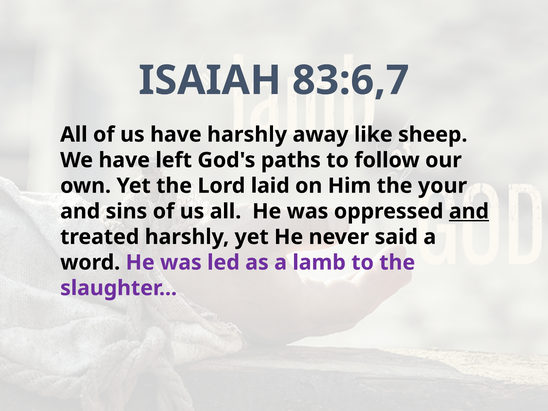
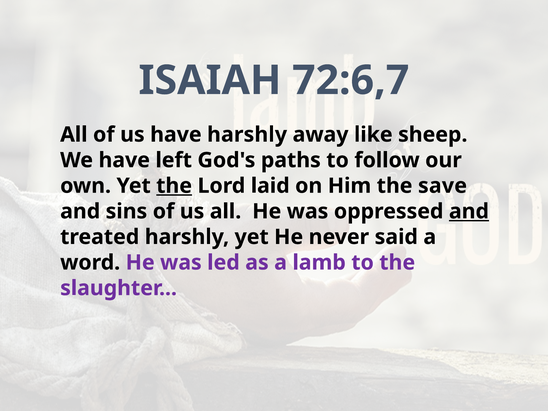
83:6,7: 83:6,7 -> 72:6,7 (351, 80)
the underline: none -> present (174, 186)
your: your -> save (442, 186)
